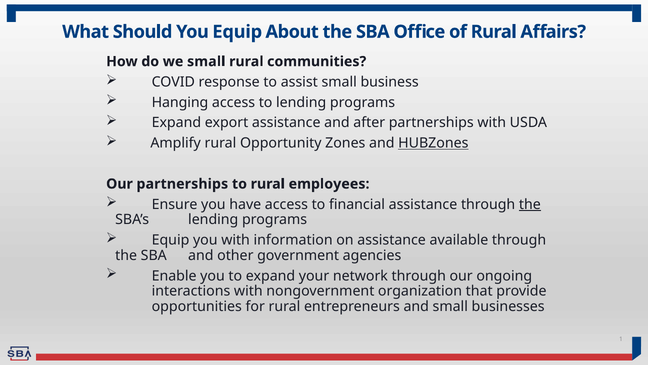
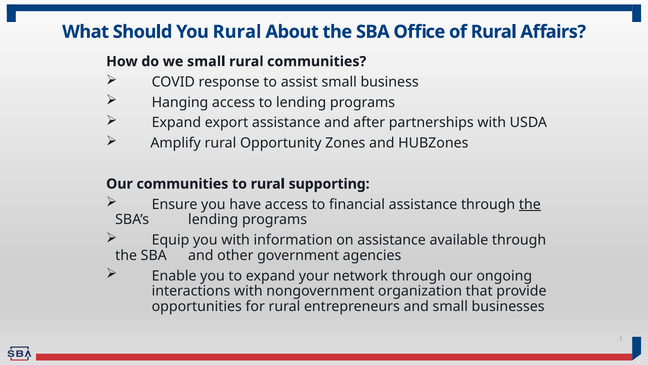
You Equip: Equip -> Rural (237, 32)
HUBZones underline: present -> none (433, 143)
Our partnerships: partnerships -> communities (182, 184)
employees: employees -> supporting (329, 184)
